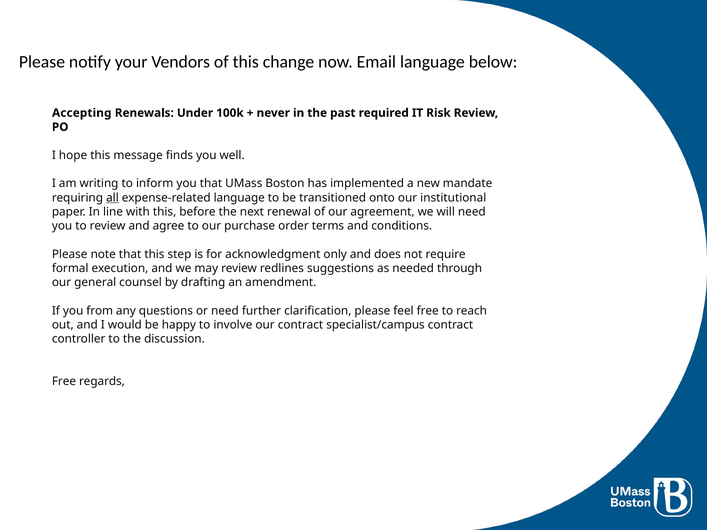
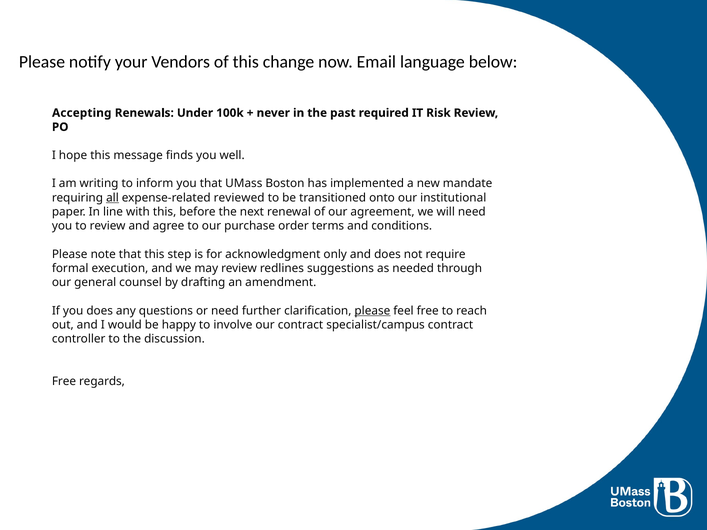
expense-related language: language -> reviewed (239, 198)
you from: from -> does (100, 311)
please underline: none -> present (372, 311)
